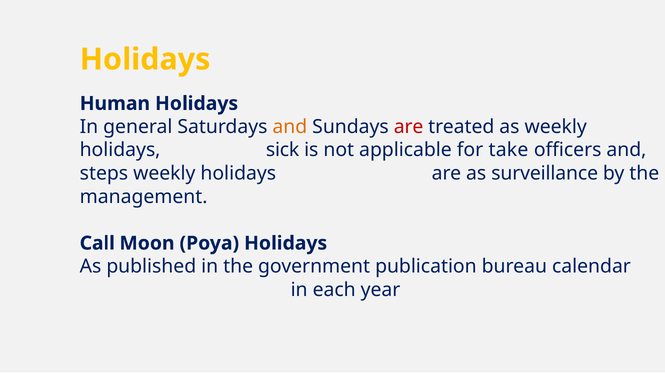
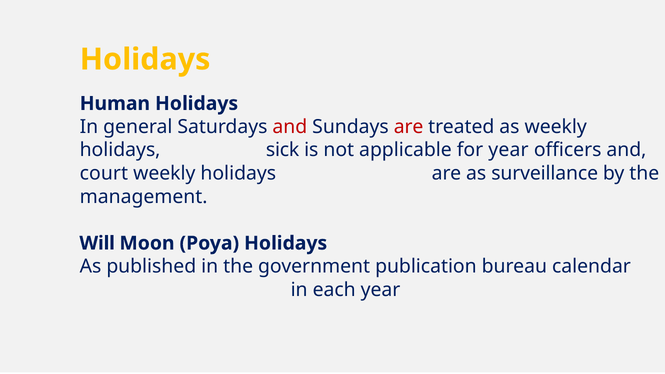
and colour: orange -> red (290, 127)
for take: take -> year (508, 150)
steps: steps -> court (104, 173)
Call: Call -> Will (97, 243)
